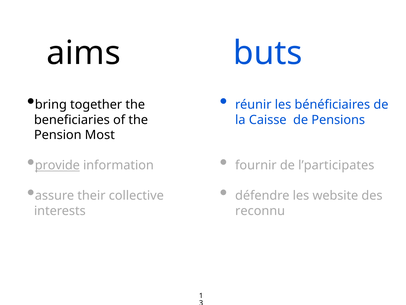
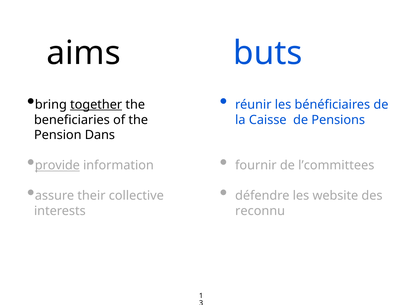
together underline: none -> present (96, 104)
Most: Most -> Dans (100, 135)
l’participates: l’participates -> l’committees (336, 165)
